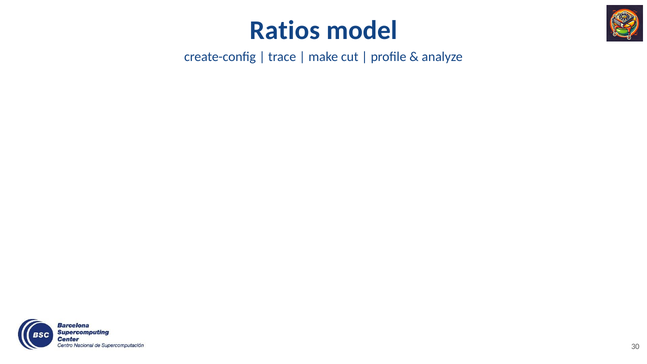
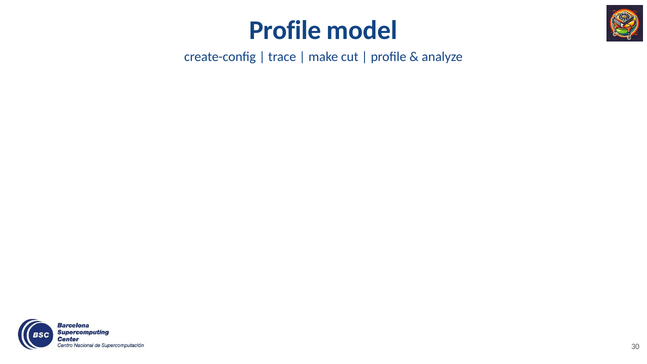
Ratios: Ratios -> Profile (285, 30)
